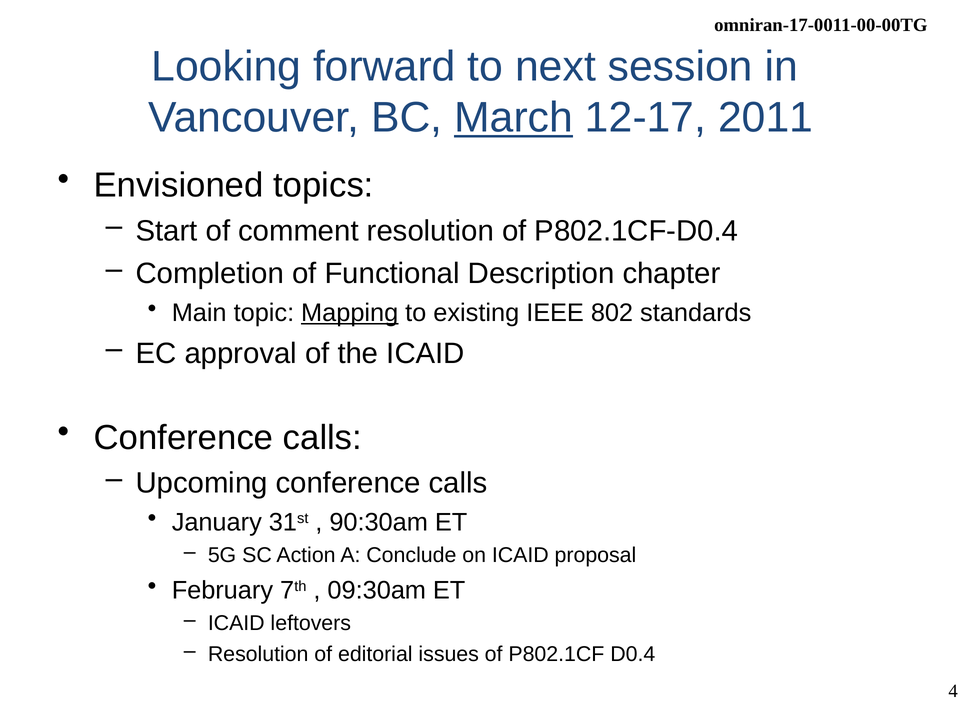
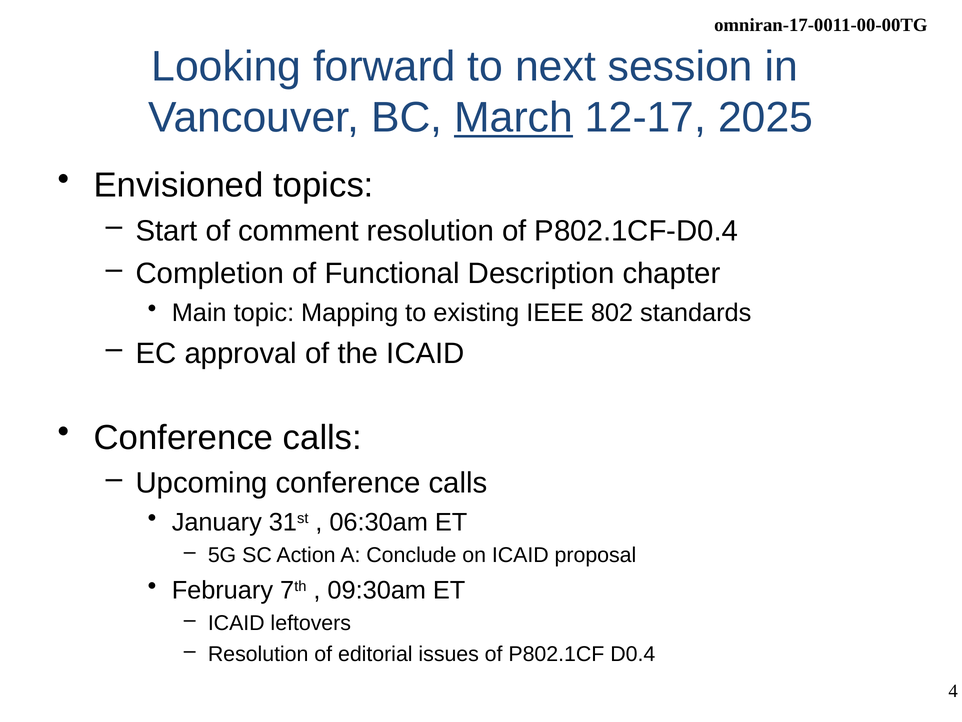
2011: 2011 -> 2025 (766, 118)
Mapping underline: present -> none (350, 312)
90:30am: 90:30am -> 06:30am (379, 522)
